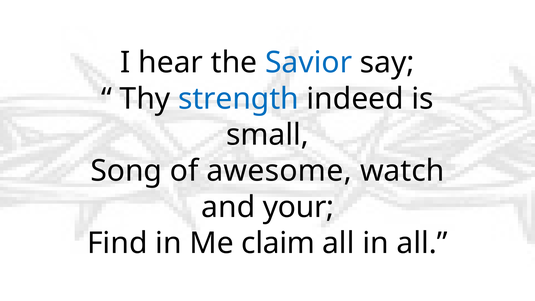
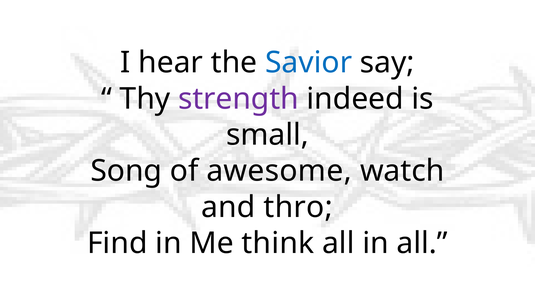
strength colour: blue -> purple (238, 99)
your: your -> thro (298, 207)
claim: claim -> think (278, 243)
